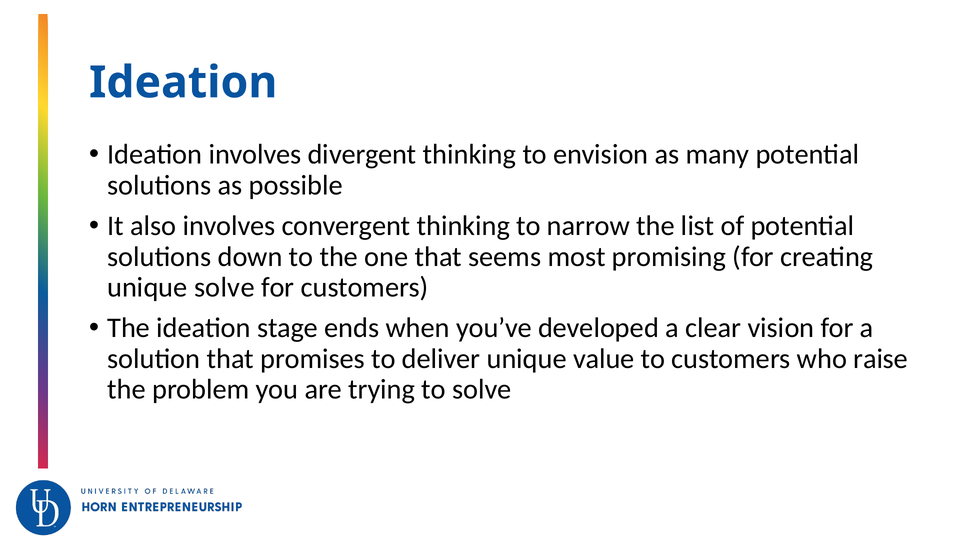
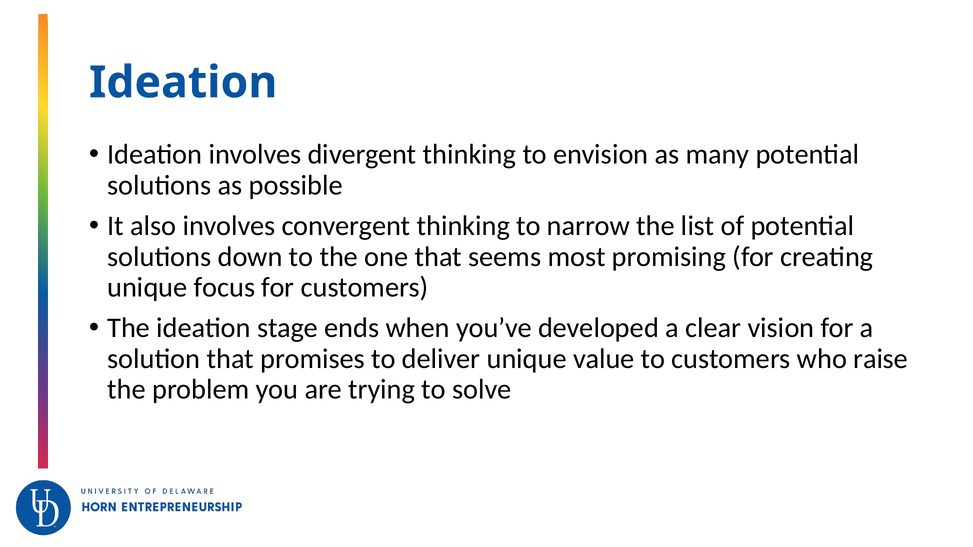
unique solve: solve -> focus (224, 287)
